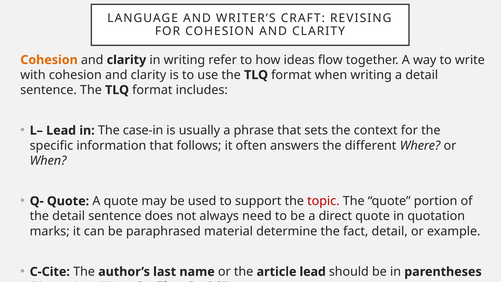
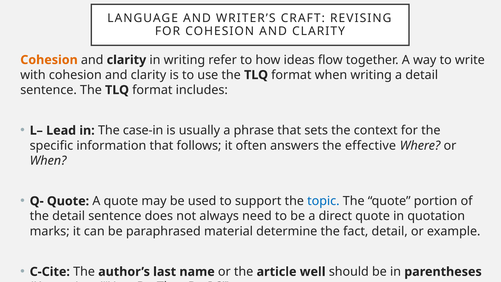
different: different -> effective (371, 145)
topic colour: red -> blue (323, 201)
article lead: lead -> well (313, 272)
